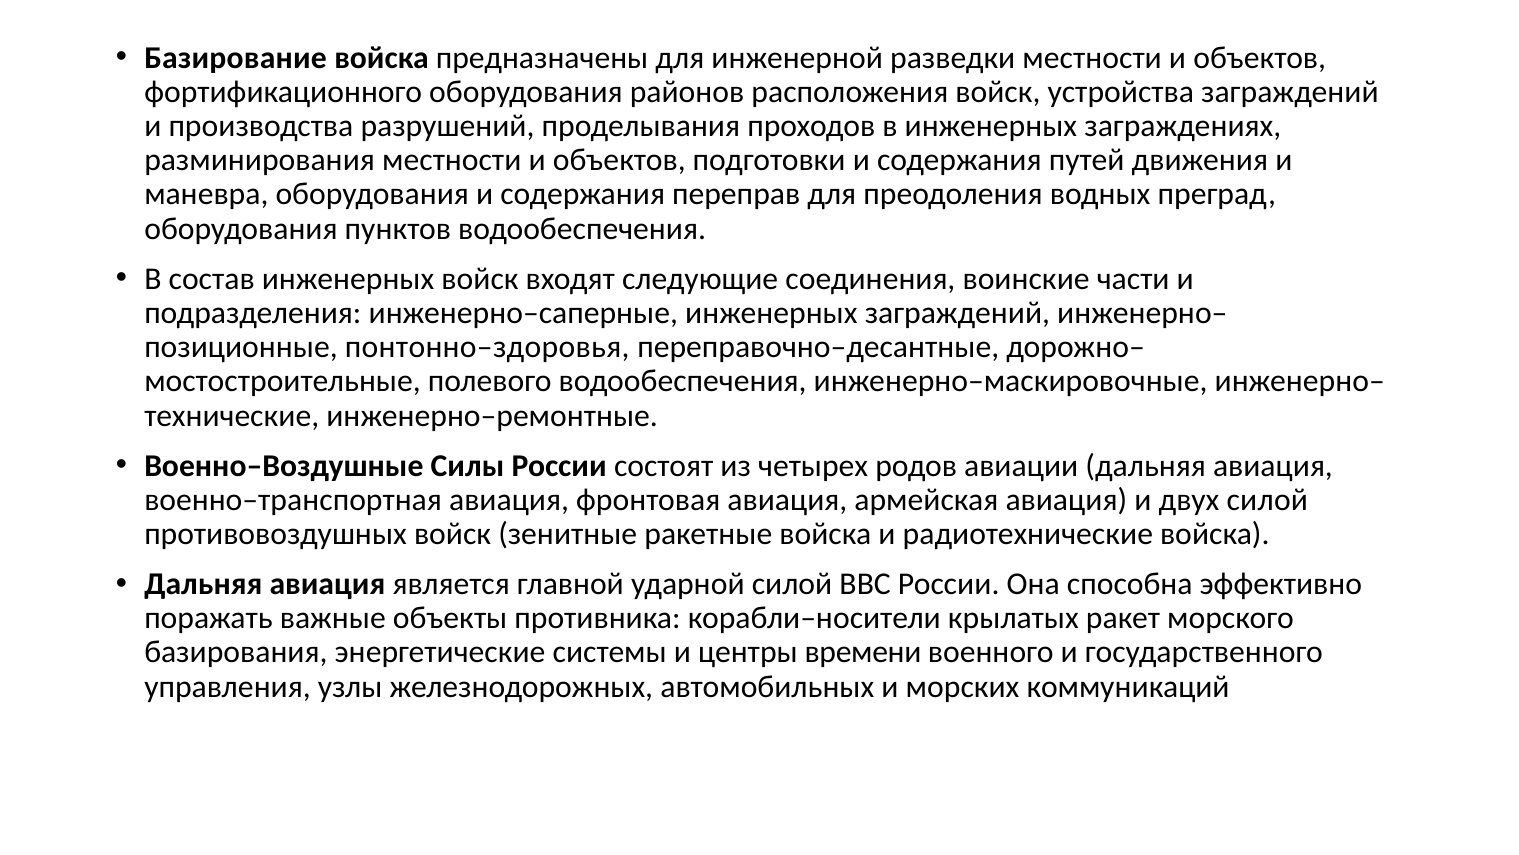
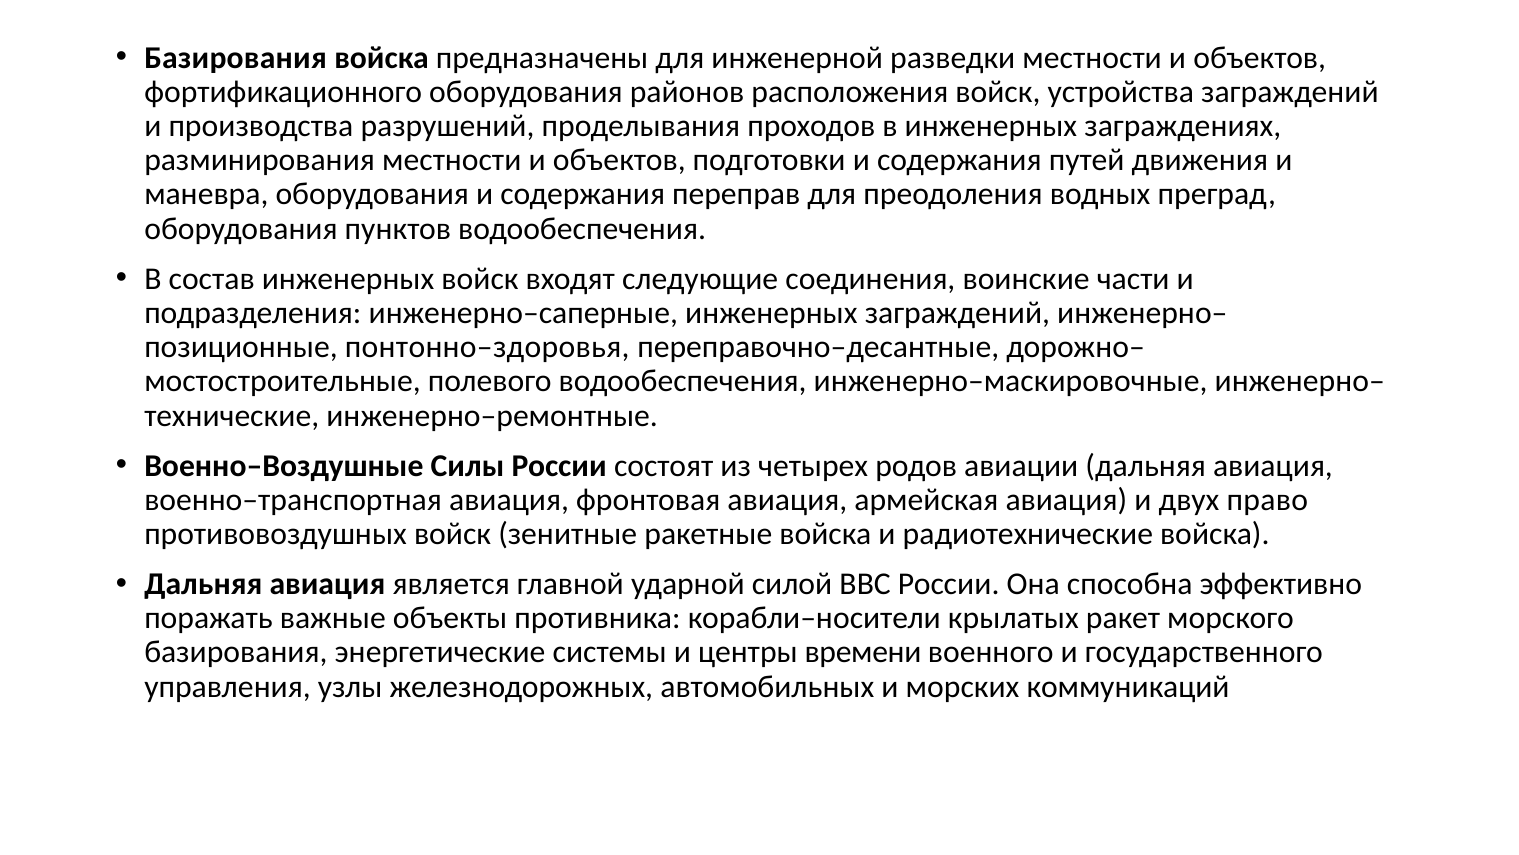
Базирование: Базирование -> Базирования (236, 58)
двух силой: силой -> право (1267, 499)
